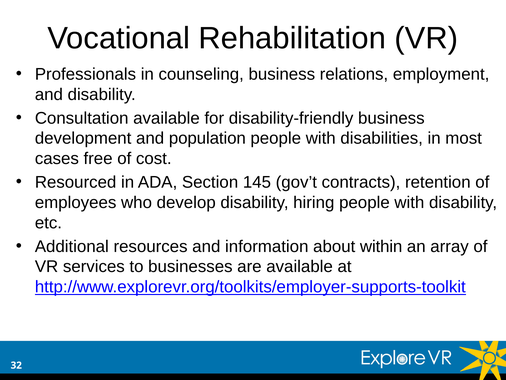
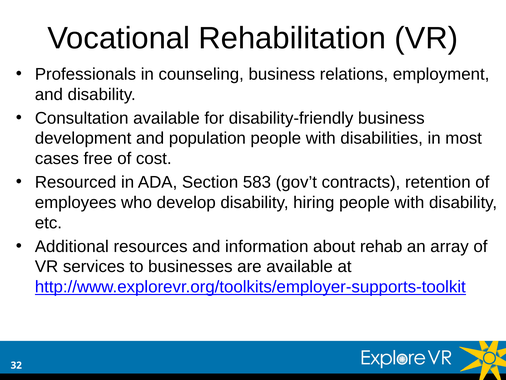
145: 145 -> 583 (257, 182)
within: within -> rehab (381, 246)
